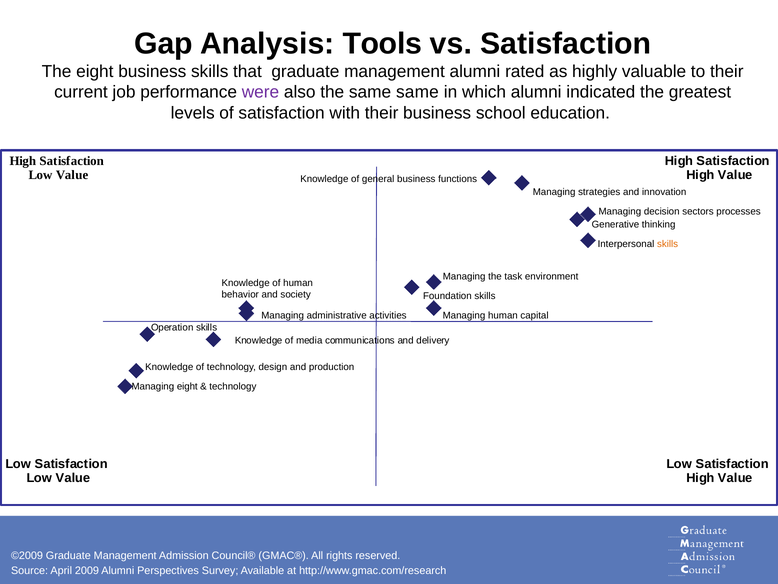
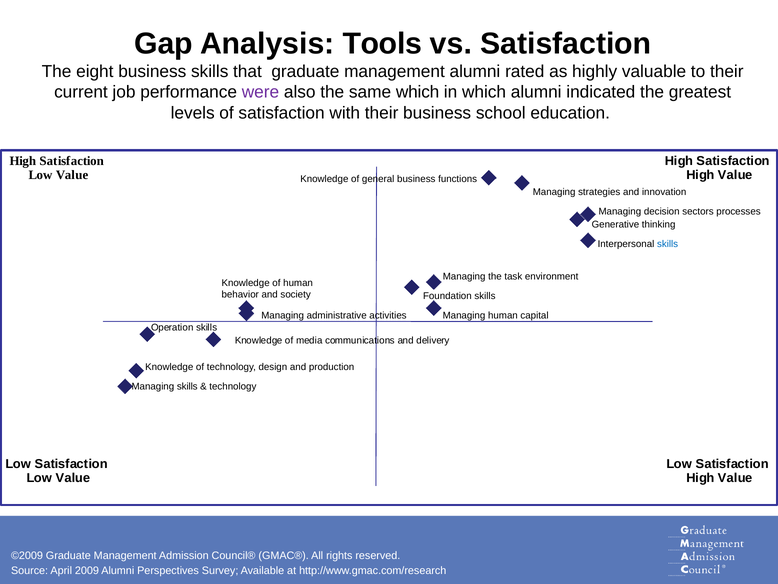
same same: same -> which (418, 92)
skills colour: orange -> blue (668, 244)
Managing eight: eight -> skills (187, 386)
